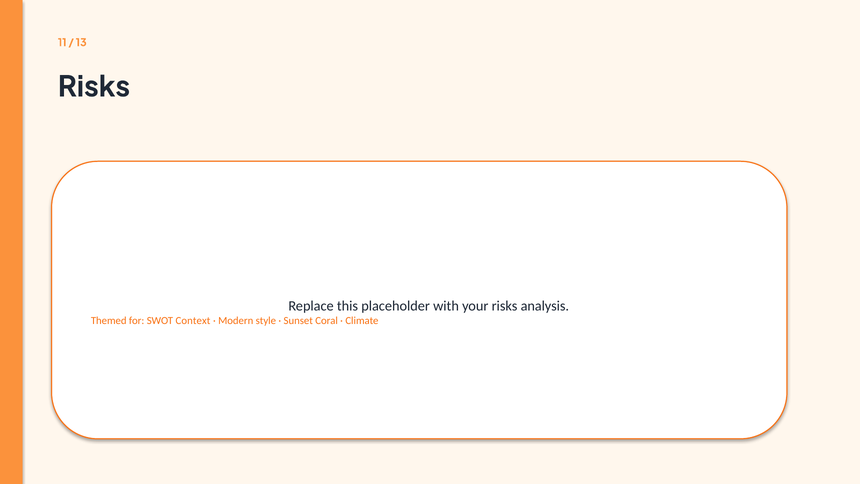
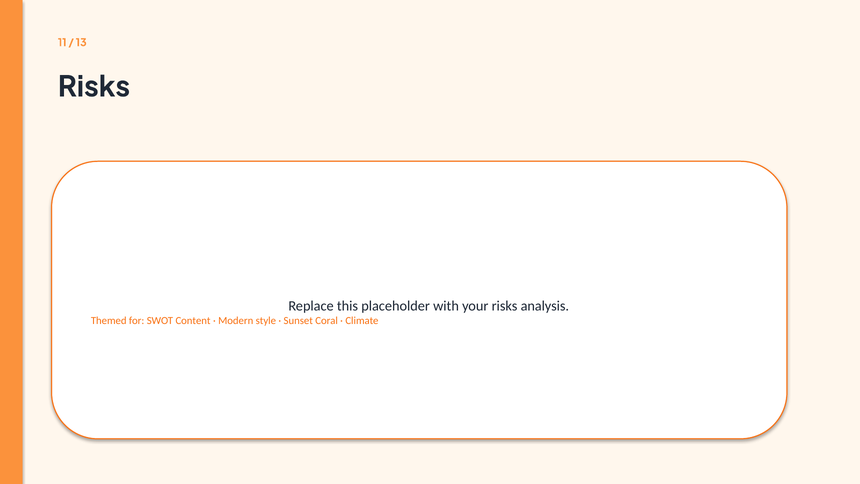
Context: Context -> Content (193, 321)
